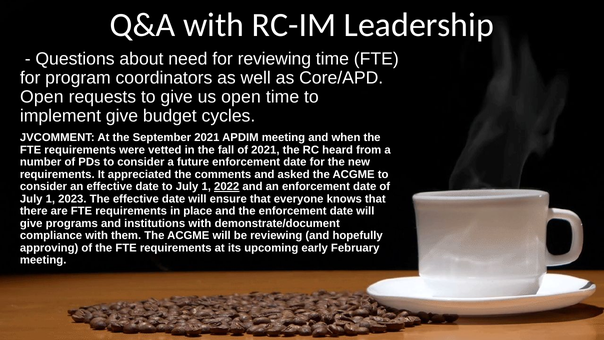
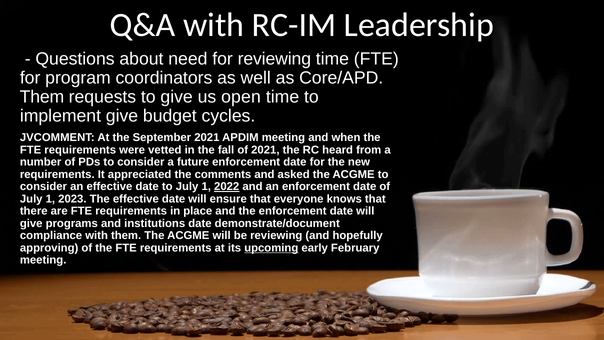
Open: Open -> Them (42, 97)
institutions with: with -> date (200, 223)
upcoming underline: none -> present (271, 248)
